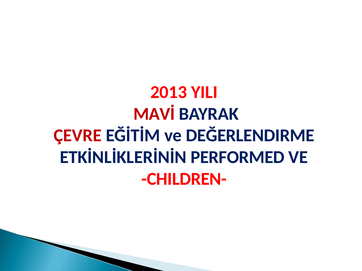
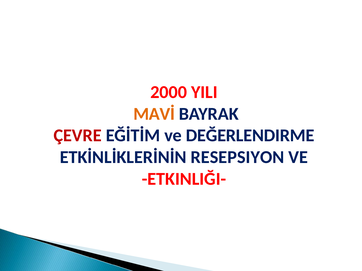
2013: 2013 -> 2000 (169, 92)
MAVİ colour: red -> orange (154, 114)
PERFORMED: PERFORMED -> RESEPSIYON (237, 157)
CHILDREN-: CHILDREN- -> ETKINLIĞI- (184, 179)
